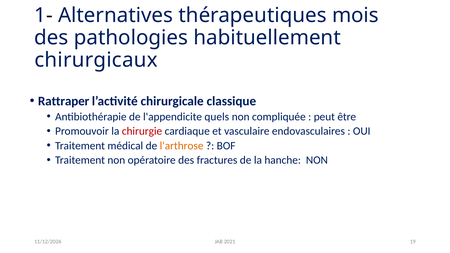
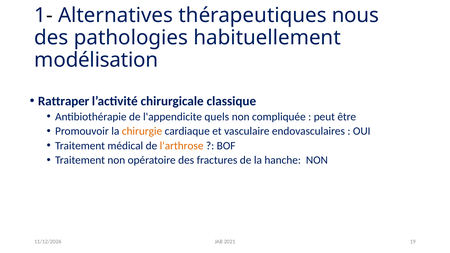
mois: mois -> nous (355, 16)
chirurgicaux: chirurgicaux -> modélisation (96, 60)
chirurgie colour: red -> orange (142, 131)
